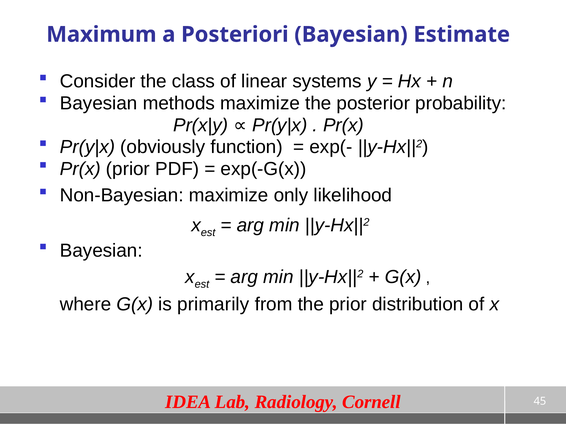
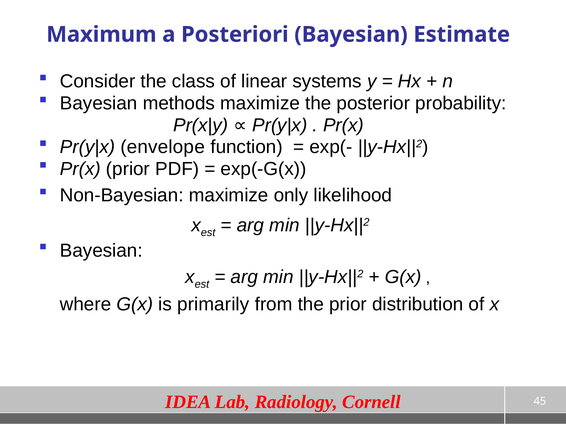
obviously: obviously -> envelope (163, 147)
